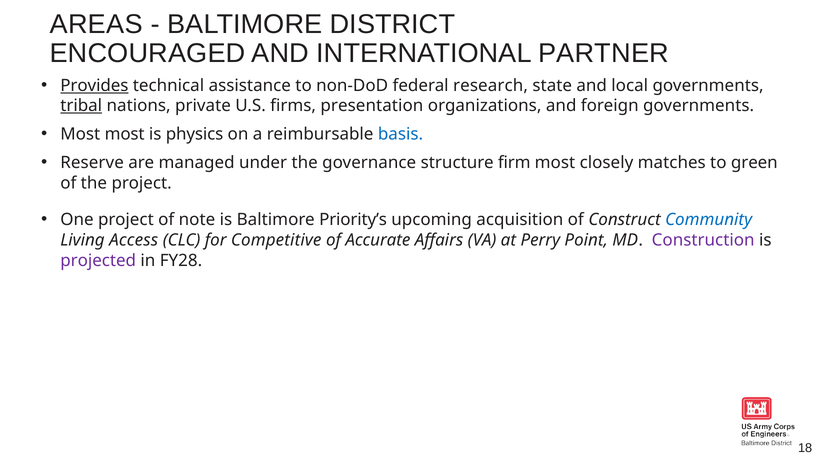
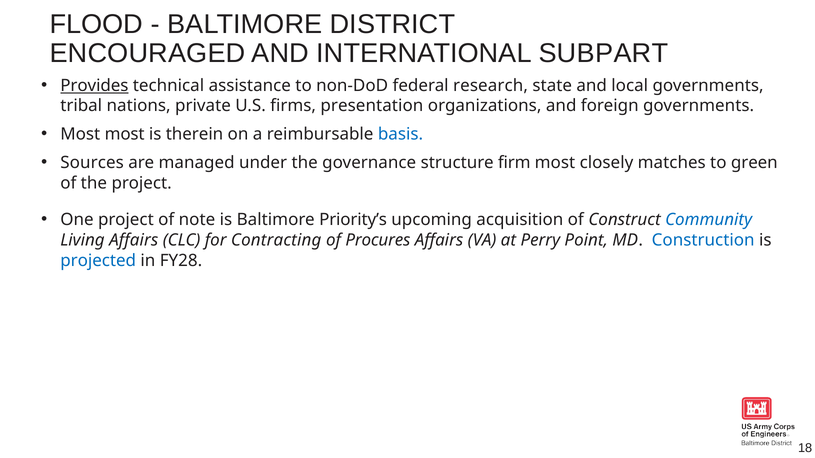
AREAS: AREAS -> FLOOD (96, 24)
PARTNER: PARTNER -> SUBPART (603, 53)
tribal underline: present -> none (81, 106)
physics: physics -> therein (195, 134)
Reserve: Reserve -> Sources (92, 163)
Living Access: Access -> Affairs (134, 240)
Competitive: Competitive -> Contracting (276, 240)
Accurate: Accurate -> Procures (378, 240)
Construction colour: purple -> blue (703, 240)
projected colour: purple -> blue (98, 261)
